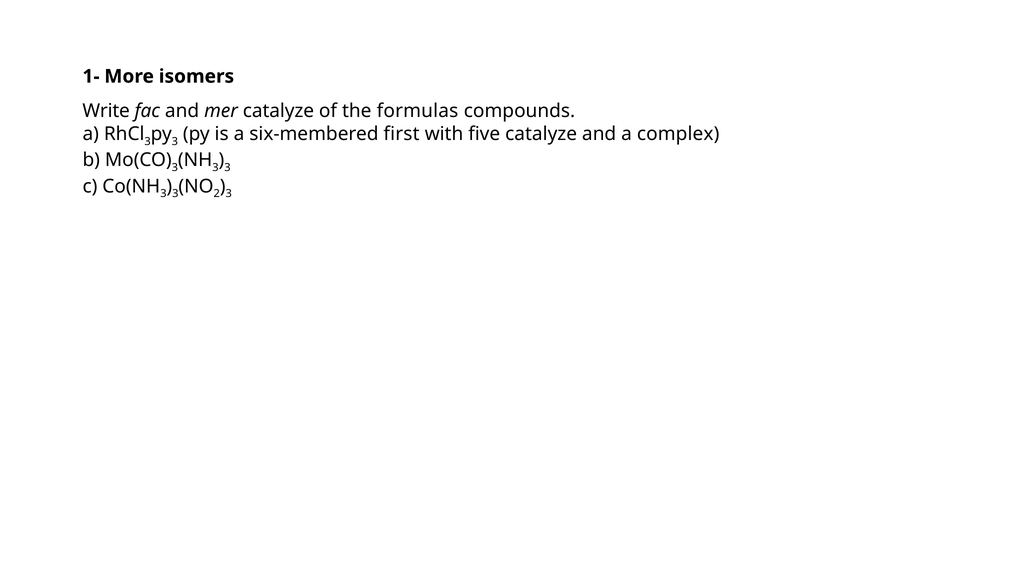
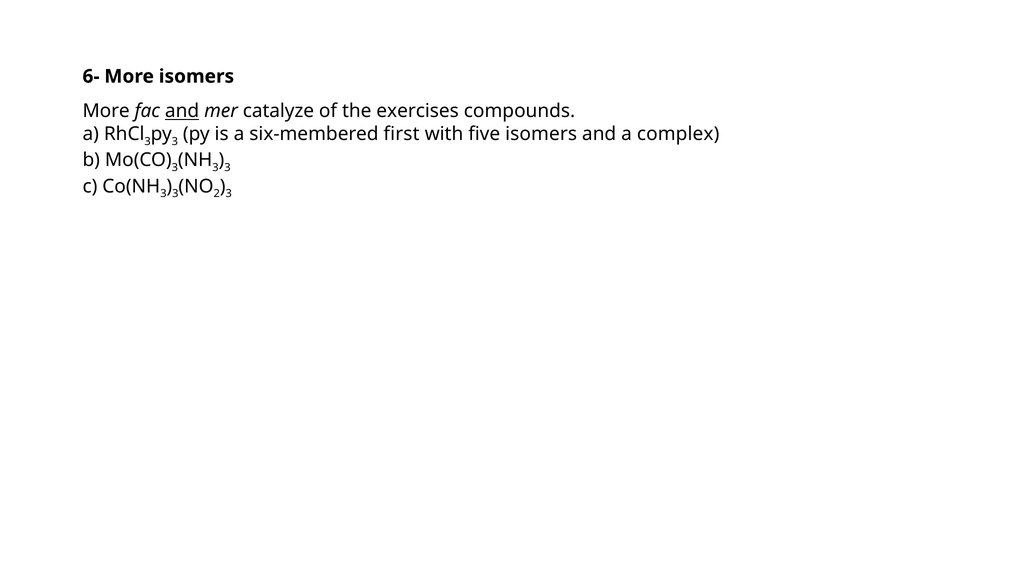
1-: 1- -> 6- (91, 76)
Write: Write -> More (106, 111)
and underline: none -> present (182, 111)
formulas: formulas -> exercises (418, 111)
five catalyze: catalyze -> isomers (541, 134)
